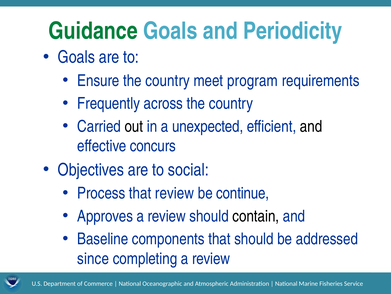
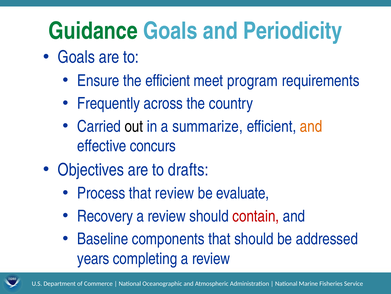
Ensure the country: country -> efficient (168, 80)
unexpected: unexpected -> summarize (207, 126)
and colour: black -> orange (311, 126)
social: social -> drafts (188, 169)
continue: continue -> evaluate (243, 193)
Approves: Approves -> Recovery (105, 216)
contain colour: black -> red (256, 216)
since: since -> years (93, 258)
